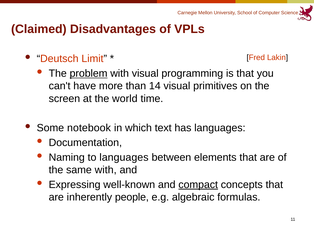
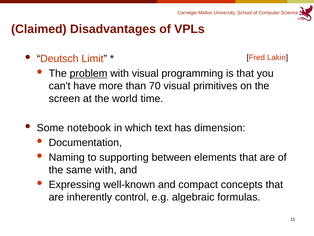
14: 14 -> 70 (155, 86)
has languages: languages -> dimension (220, 128)
to languages: languages -> supporting (124, 157)
compact underline: present -> none (198, 184)
people: people -> control (132, 197)
